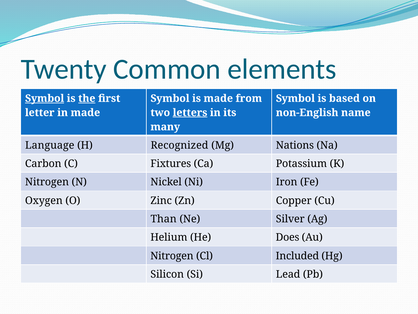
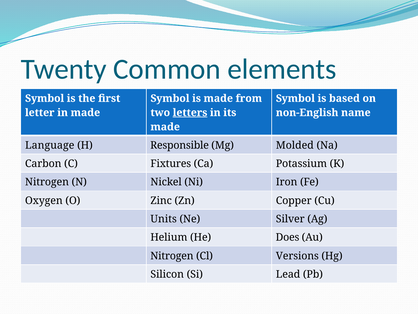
Symbol underline: present -> none (45, 98)
the underline: present -> none (87, 98)
many: many -> made (165, 127)
Recognized: Recognized -> Responsible (180, 145)
Nations: Nations -> Molded (295, 145)
Than: Than -> Units (164, 219)
Included: Included -> Versions (297, 256)
